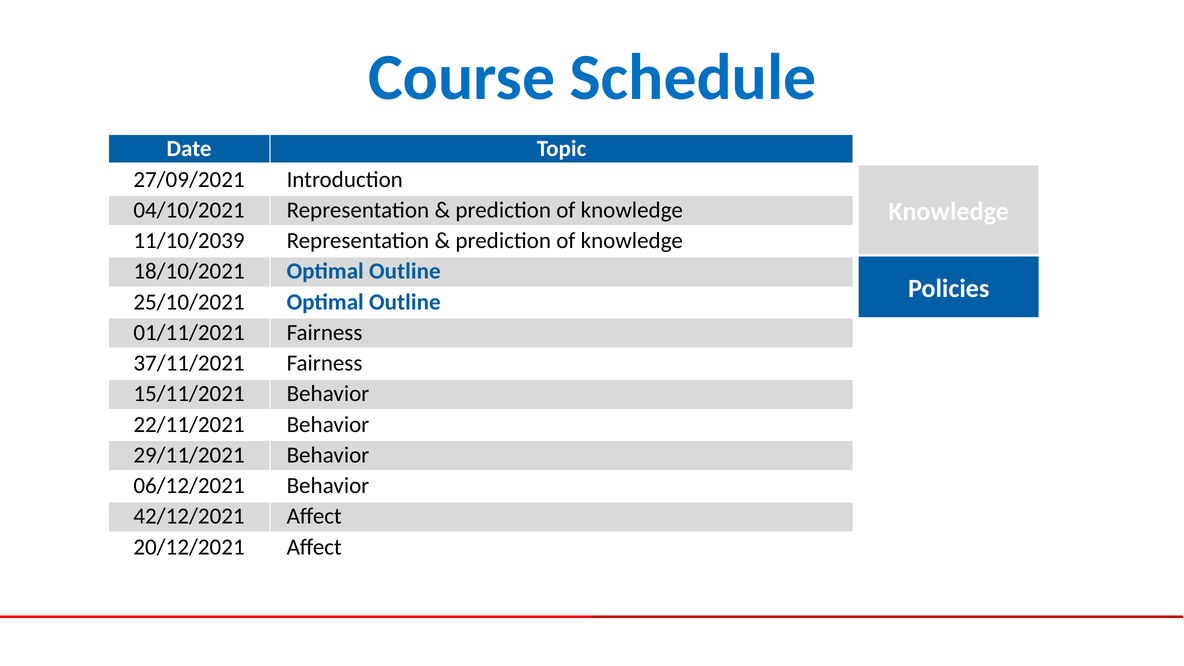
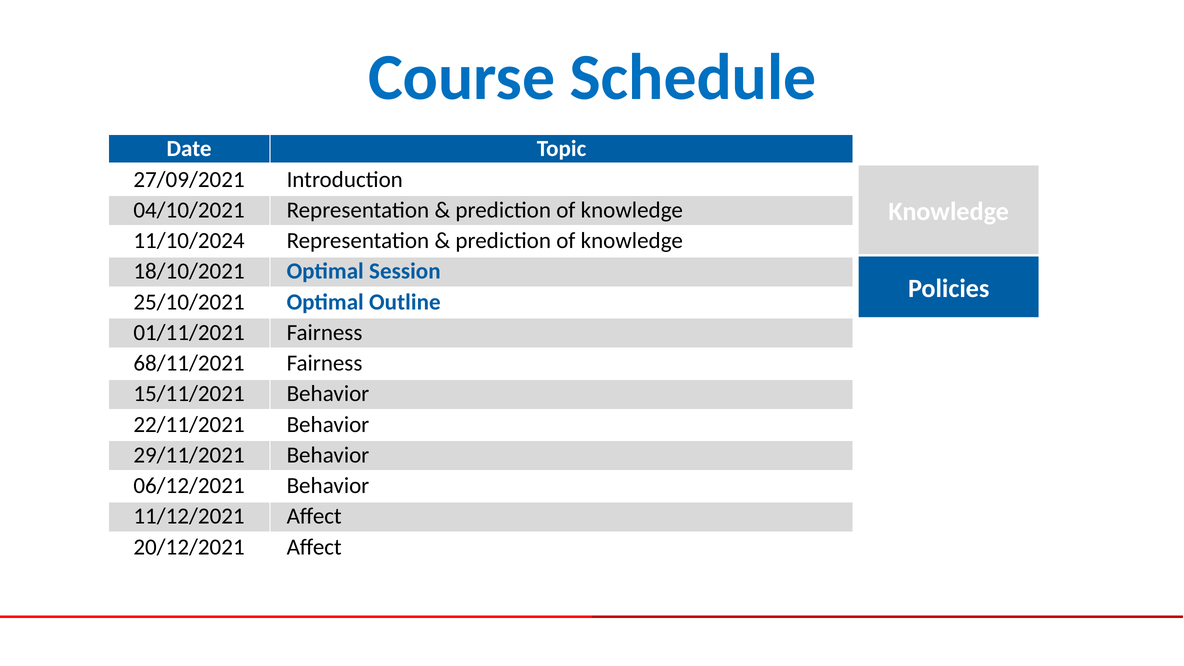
11/10/2039: 11/10/2039 -> 11/10/2024 (189, 241)
18/10/2021 Optimal Outline: Outline -> Session (405, 271)
37/11/2021: 37/11/2021 -> 68/11/2021 (189, 363)
42/12/2021: 42/12/2021 -> 11/12/2021 (189, 516)
